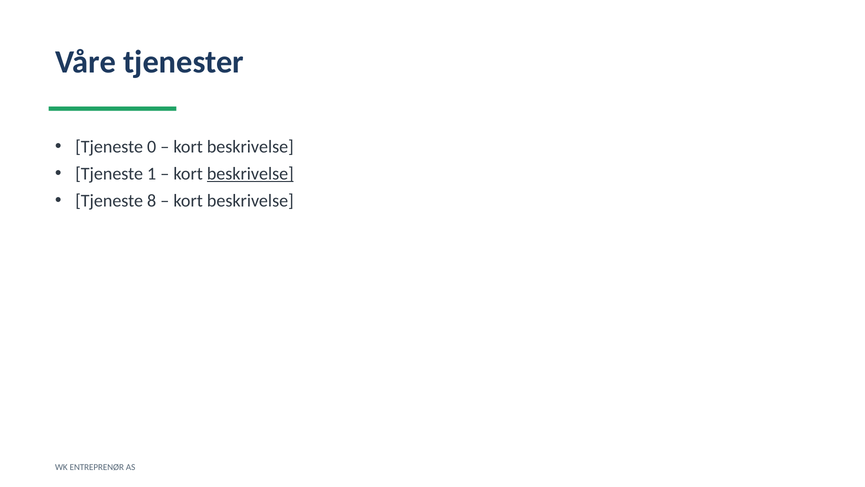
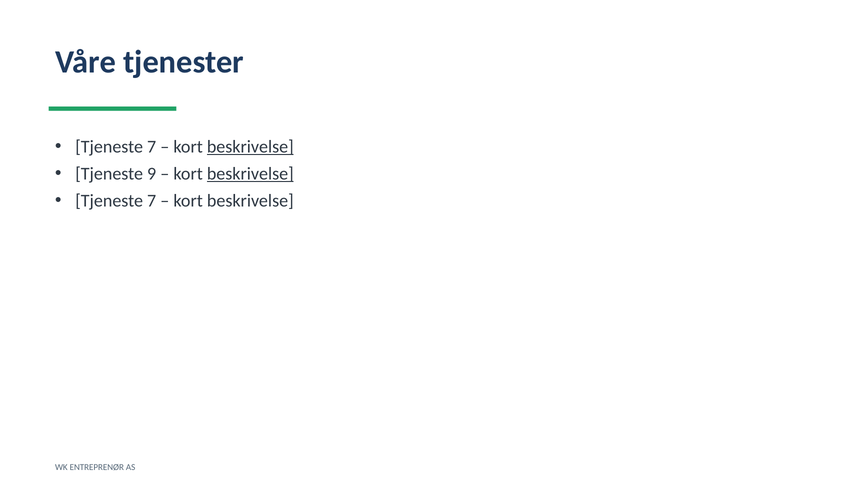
0: 0 -> 7 (152, 147)
beskrivelse underline: none -> present (250, 147)
1: 1 -> 9 (152, 174)
8: 8 -> 7 (152, 201)
